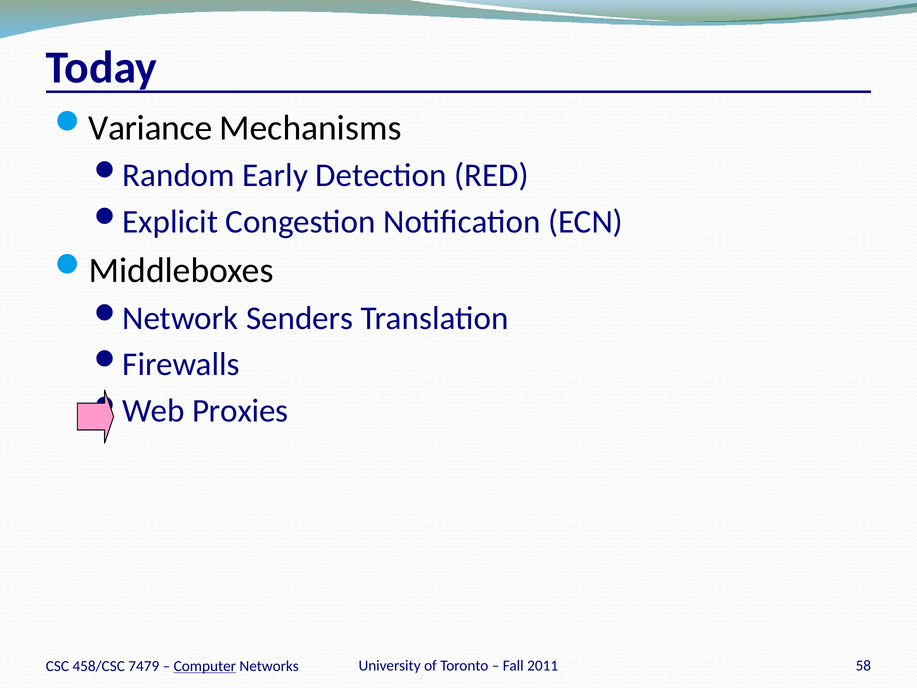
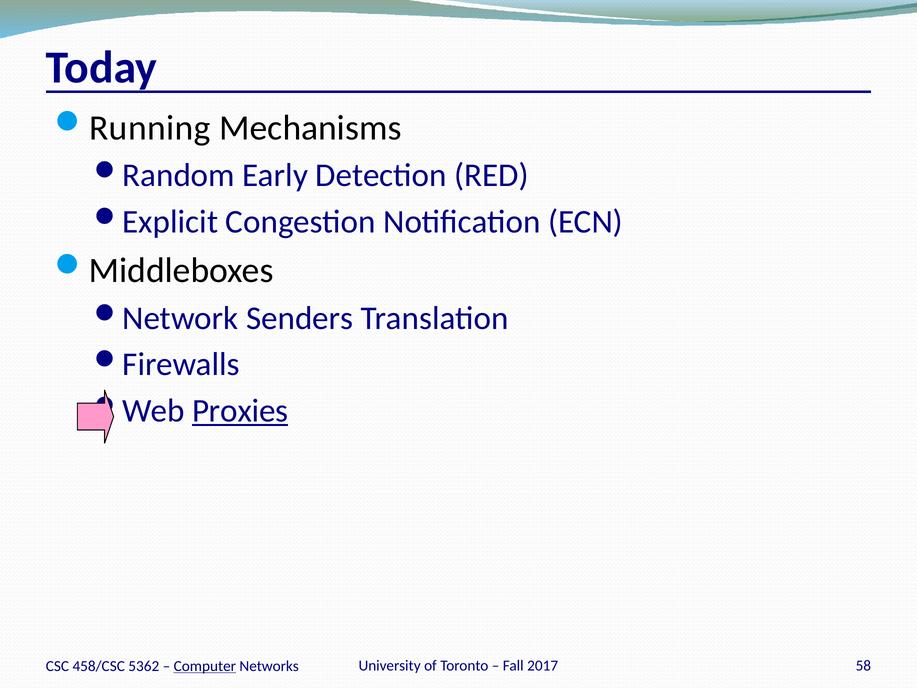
Variance: Variance -> Running (150, 128)
Proxies underline: none -> present (240, 411)
2011: 2011 -> 2017 (543, 666)
7479: 7479 -> 5362 (144, 666)
